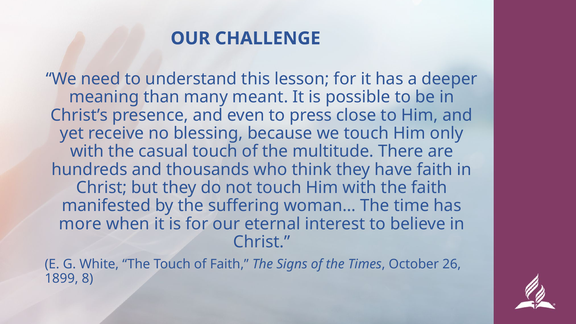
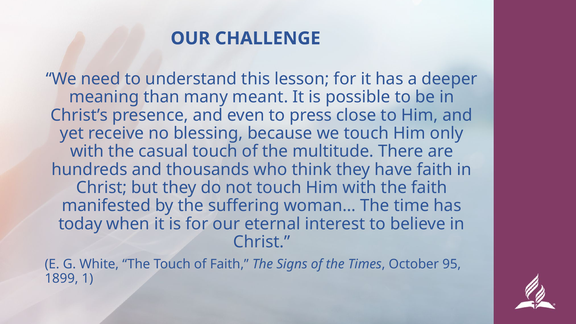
more: more -> today (80, 224)
26: 26 -> 95 (452, 264)
8: 8 -> 1 (87, 278)
